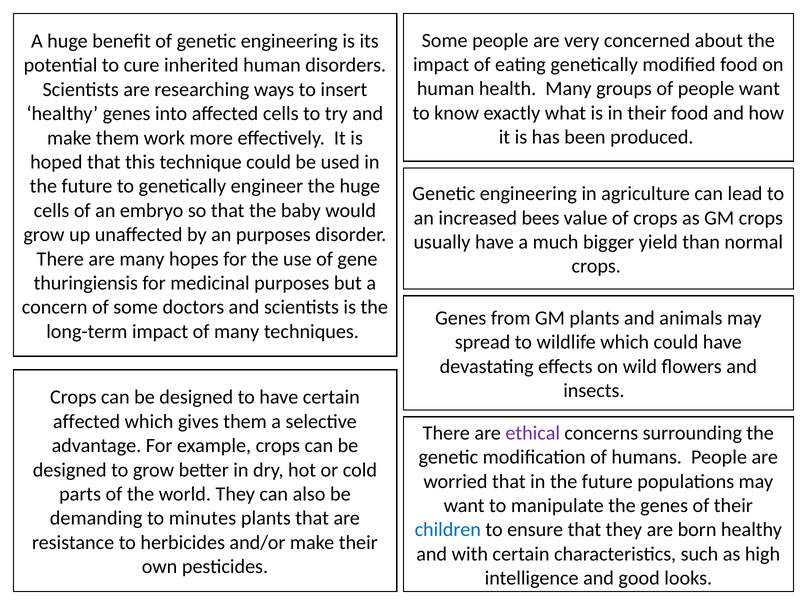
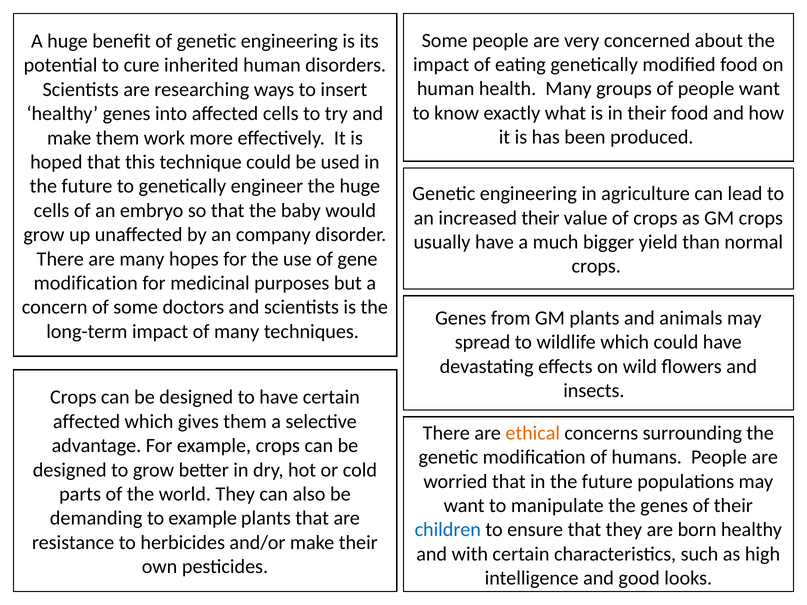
increased bees: bees -> their (541, 218)
an purposes: purposes -> company (273, 235)
thuringiensis: thuringiensis -> modification (86, 283)
ethical colour: purple -> orange (533, 433)
to minutes: minutes -> example (203, 519)
